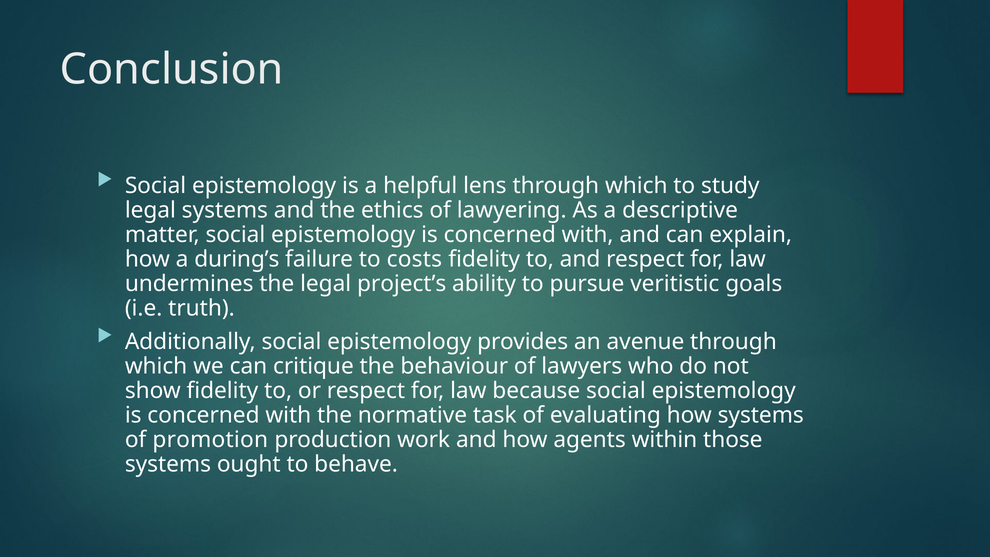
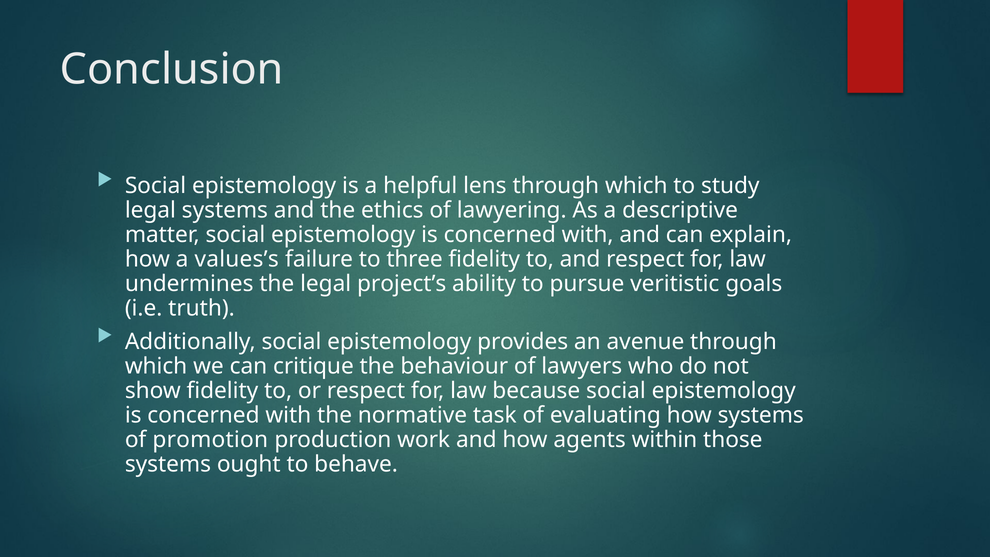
during’s: during’s -> values’s (237, 259)
costs: costs -> three (415, 259)
